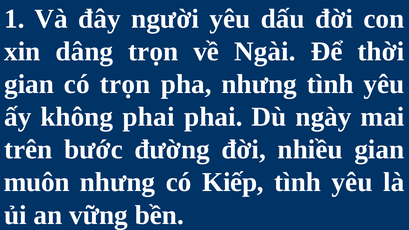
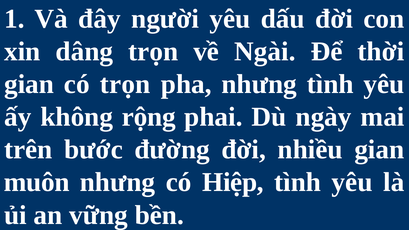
không phai: phai -> rộng (149, 117)
Kiếp: Kiếp -> Hiệp (233, 182)
